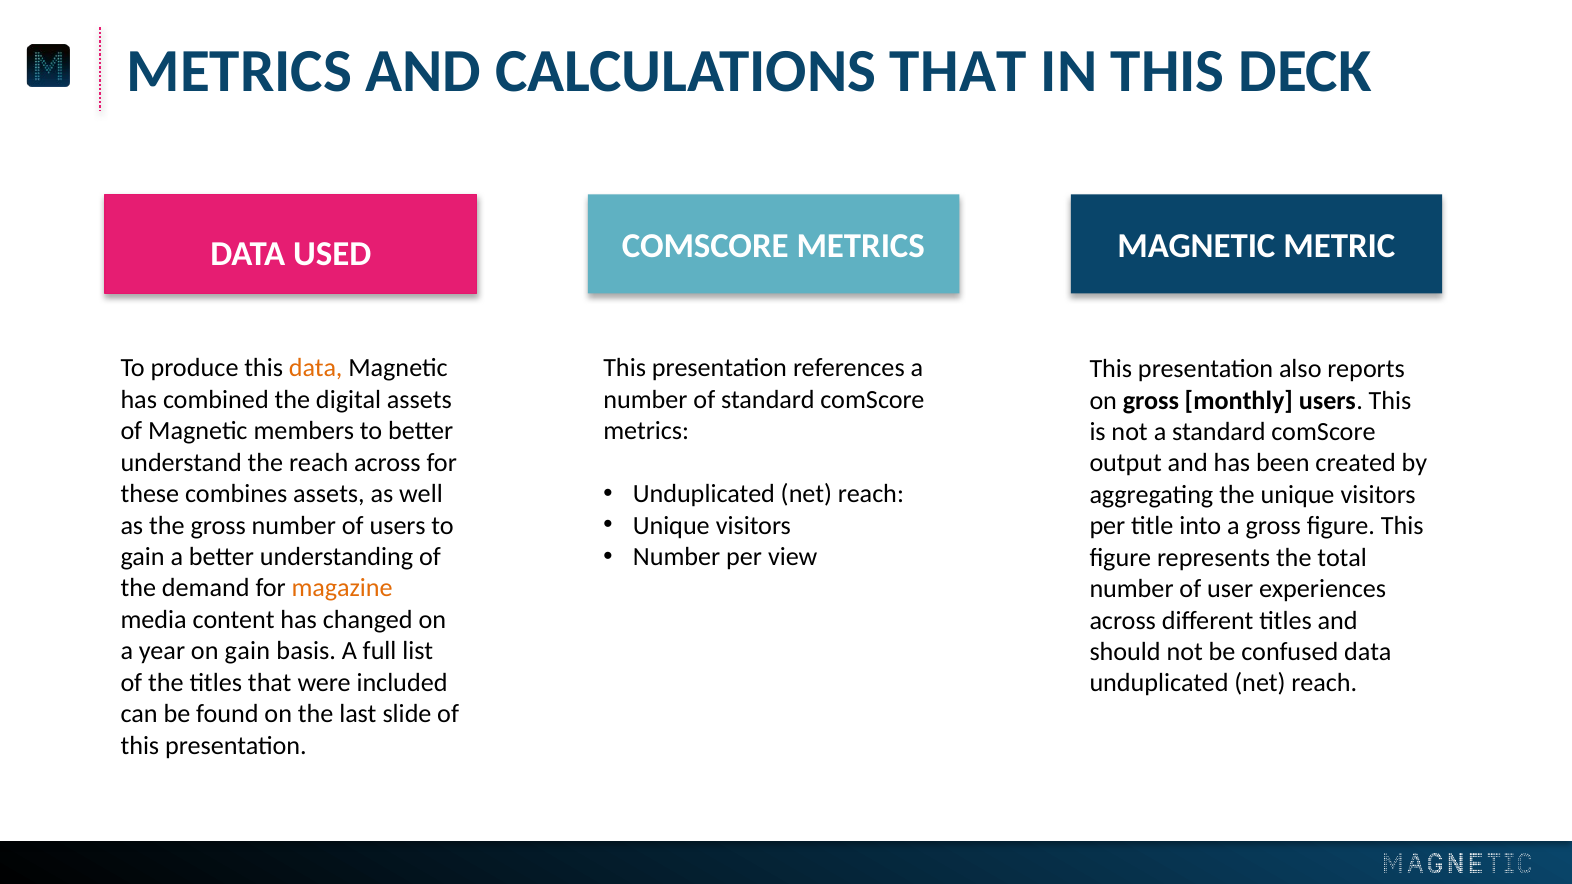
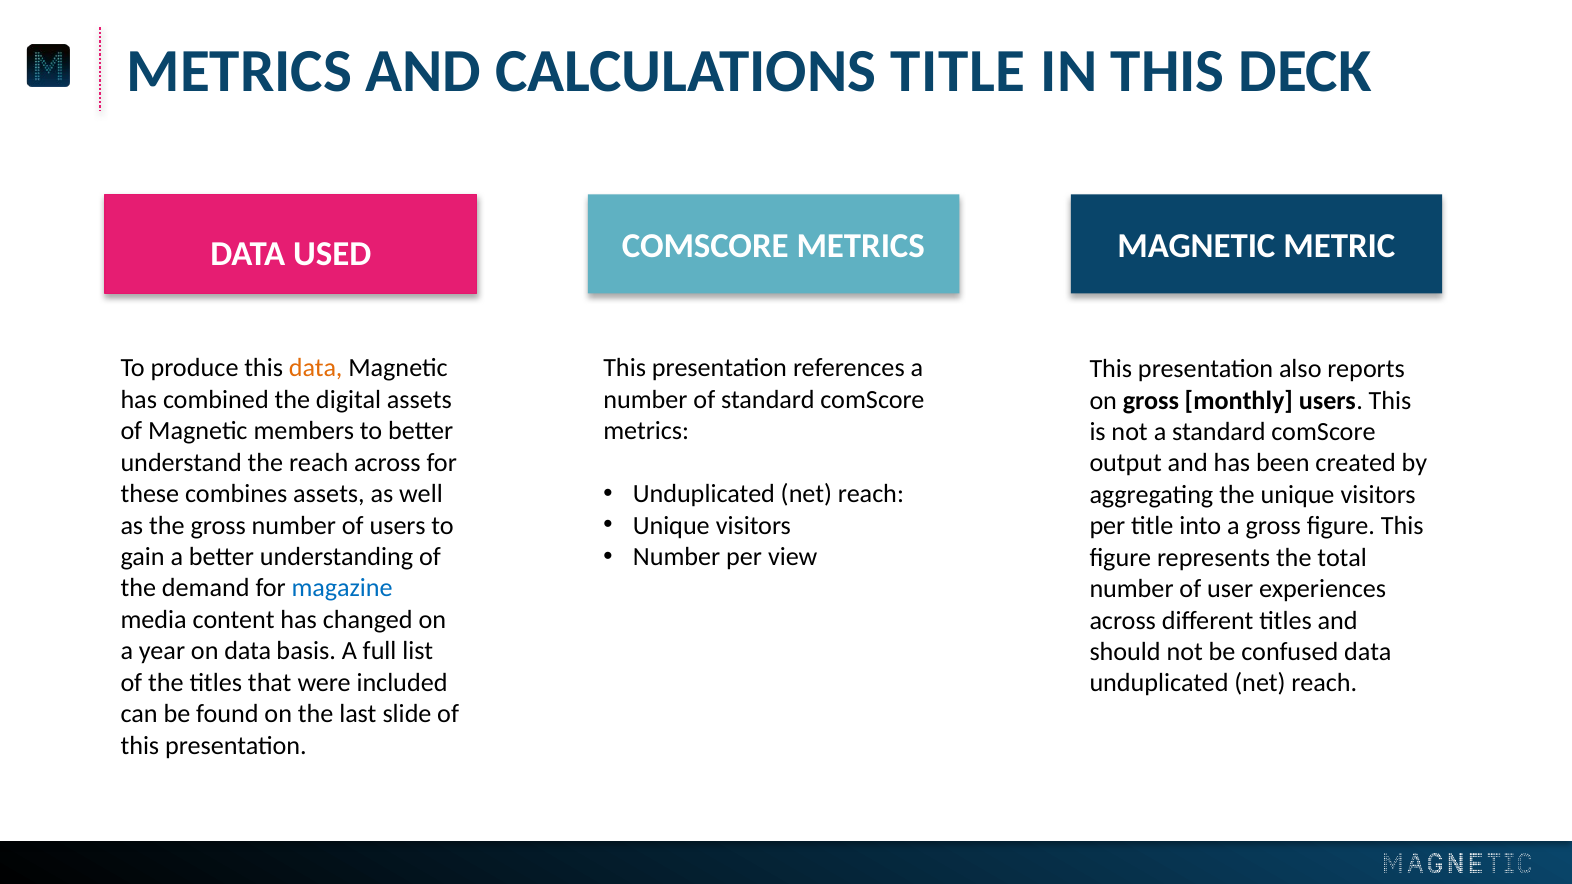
CALCULATIONS THAT: THAT -> TITLE (958, 71)
magazine colour: orange -> blue (342, 588)
on gain: gain -> data (248, 651)
